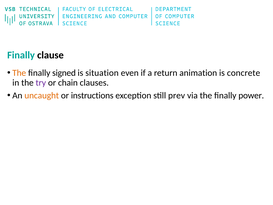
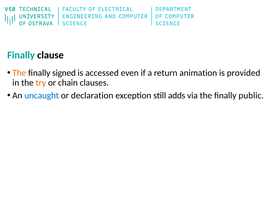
situation: situation -> accessed (102, 73)
concrete: concrete -> provided (244, 73)
try colour: purple -> orange (41, 83)
uncaught colour: orange -> blue (42, 95)
instructions: instructions -> declaration (92, 95)
prev: prev -> adds (177, 95)
power: power -> public (251, 95)
